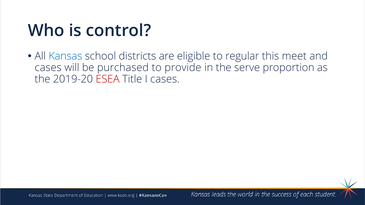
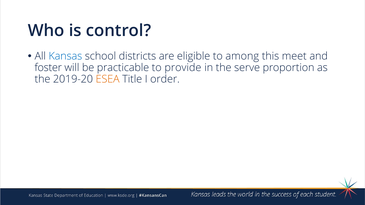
regular: regular -> among (242, 56)
cases: cases -> foster (48, 68)
purchased: purchased -> practicable (123, 68)
ESEA colour: red -> orange (108, 79)
I cases: cases -> order (165, 79)
